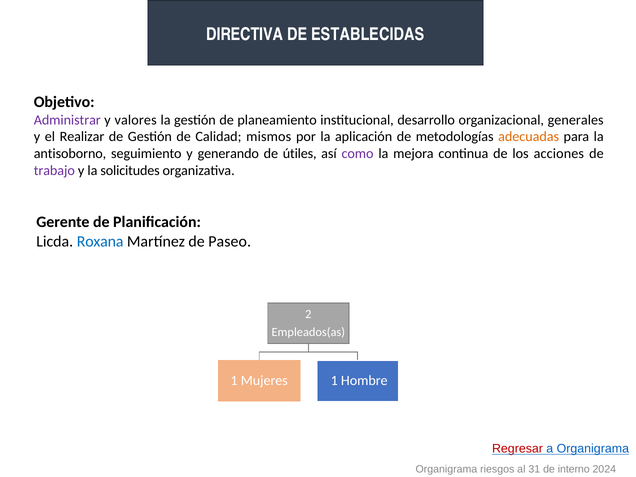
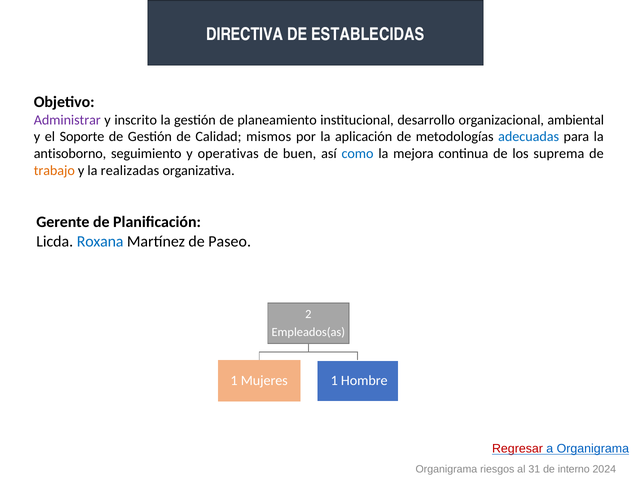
valores: valores -> inscrito (136, 120)
generales: generales -> ambiental (576, 120)
Realizar: Realizar -> Soporte (82, 137)
adecuadas colour: orange -> blue (529, 137)
generando: generando -> operativas (228, 154)
útiles: útiles -> buen (300, 154)
como colour: purple -> blue (358, 154)
acciones: acciones -> suprema (559, 154)
trabajo colour: purple -> orange (54, 171)
solicitudes: solicitudes -> realizadas (130, 171)
